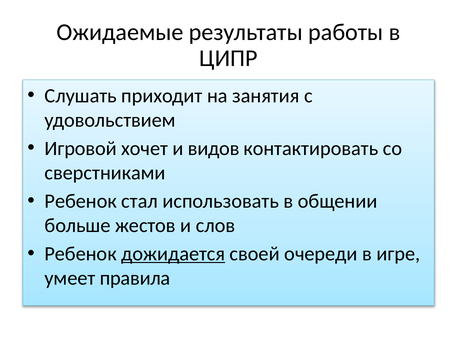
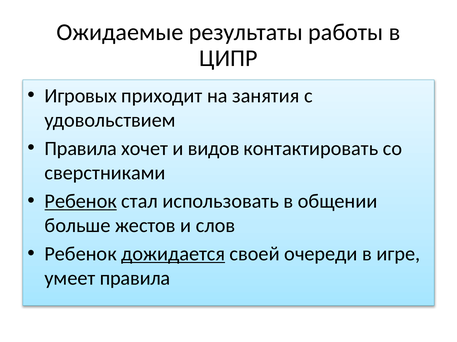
Слушать: Слушать -> Игровых (81, 96)
Игровой: Игровой -> Правила (81, 149)
Ребенок underline: none -> present (81, 202)
